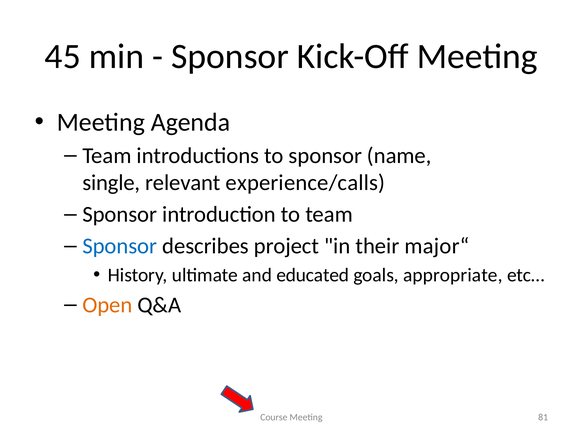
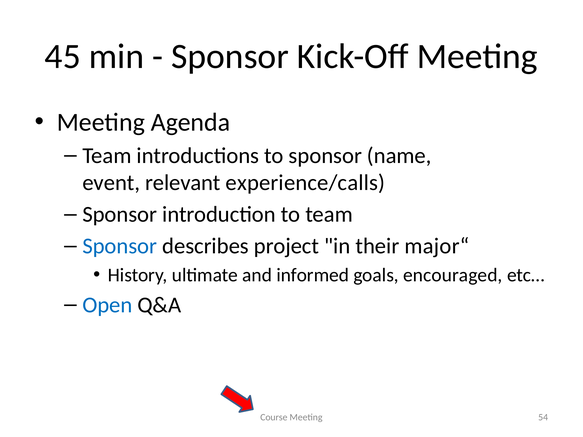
single: single -> event (111, 183)
educated: educated -> informed (313, 275)
appropriate: appropriate -> encouraged (453, 275)
Open colour: orange -> blue (107, 305)
81: 81 -> 54 (543, 417)
